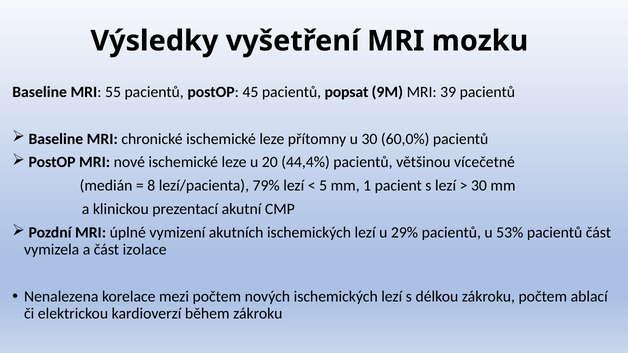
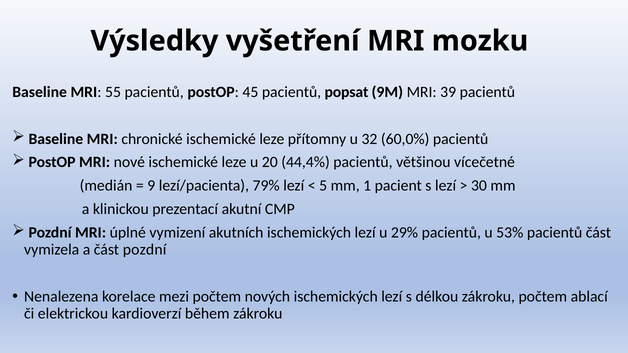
u 30: 30 -> 32 (369, 139)
8: 8 -> 9 (151, 186)
část izolace: izolace -> pozdní (145, 250)
